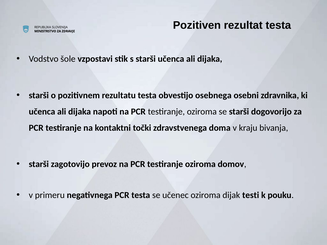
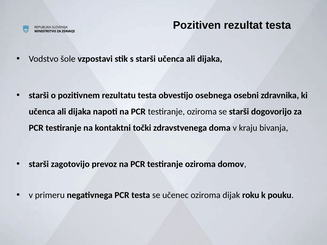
testi: testi -> roku (251, 195)
